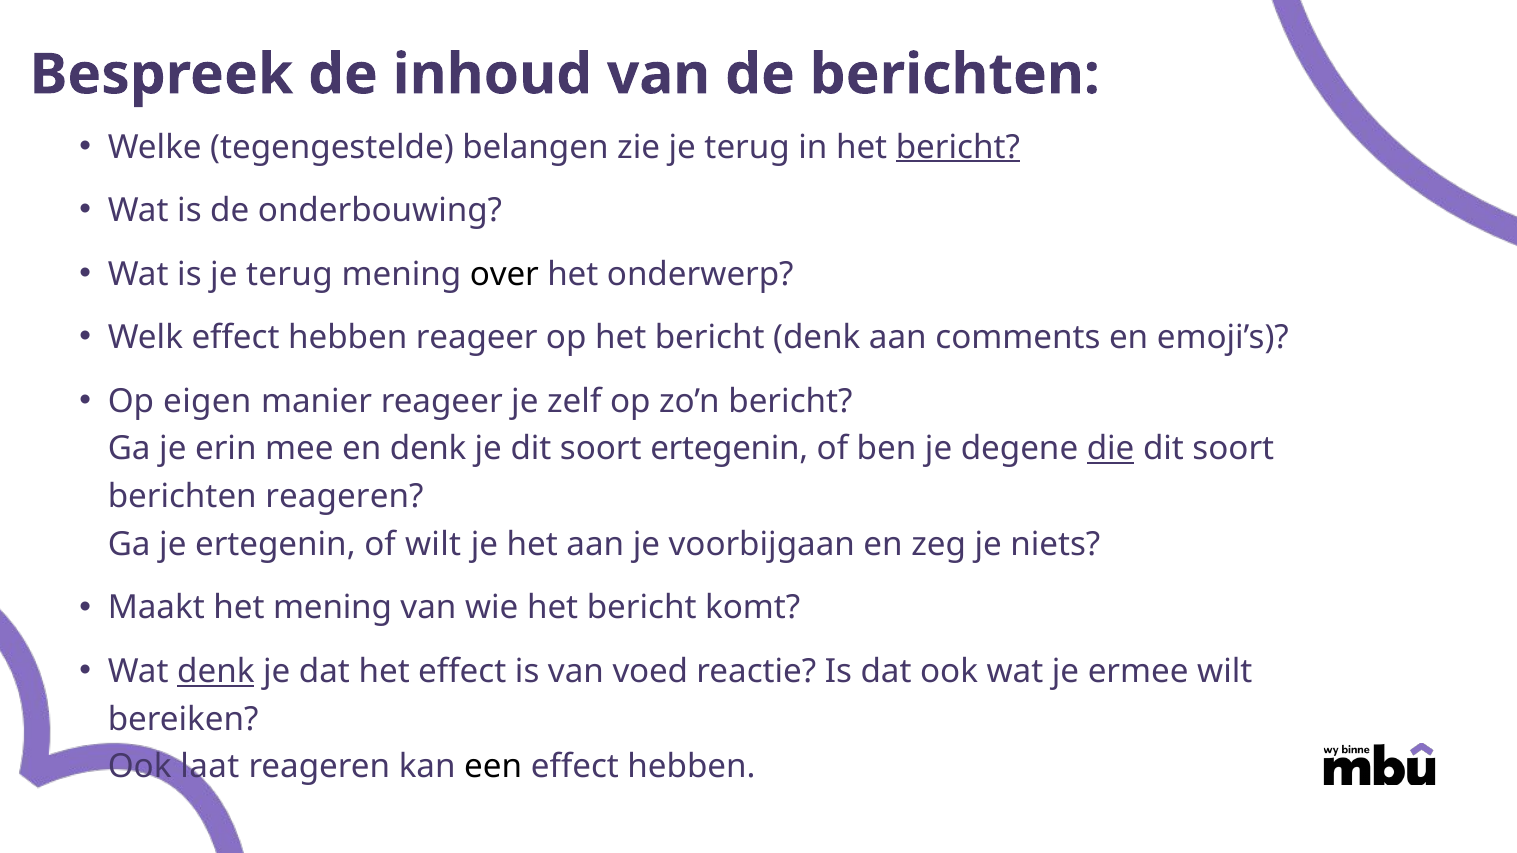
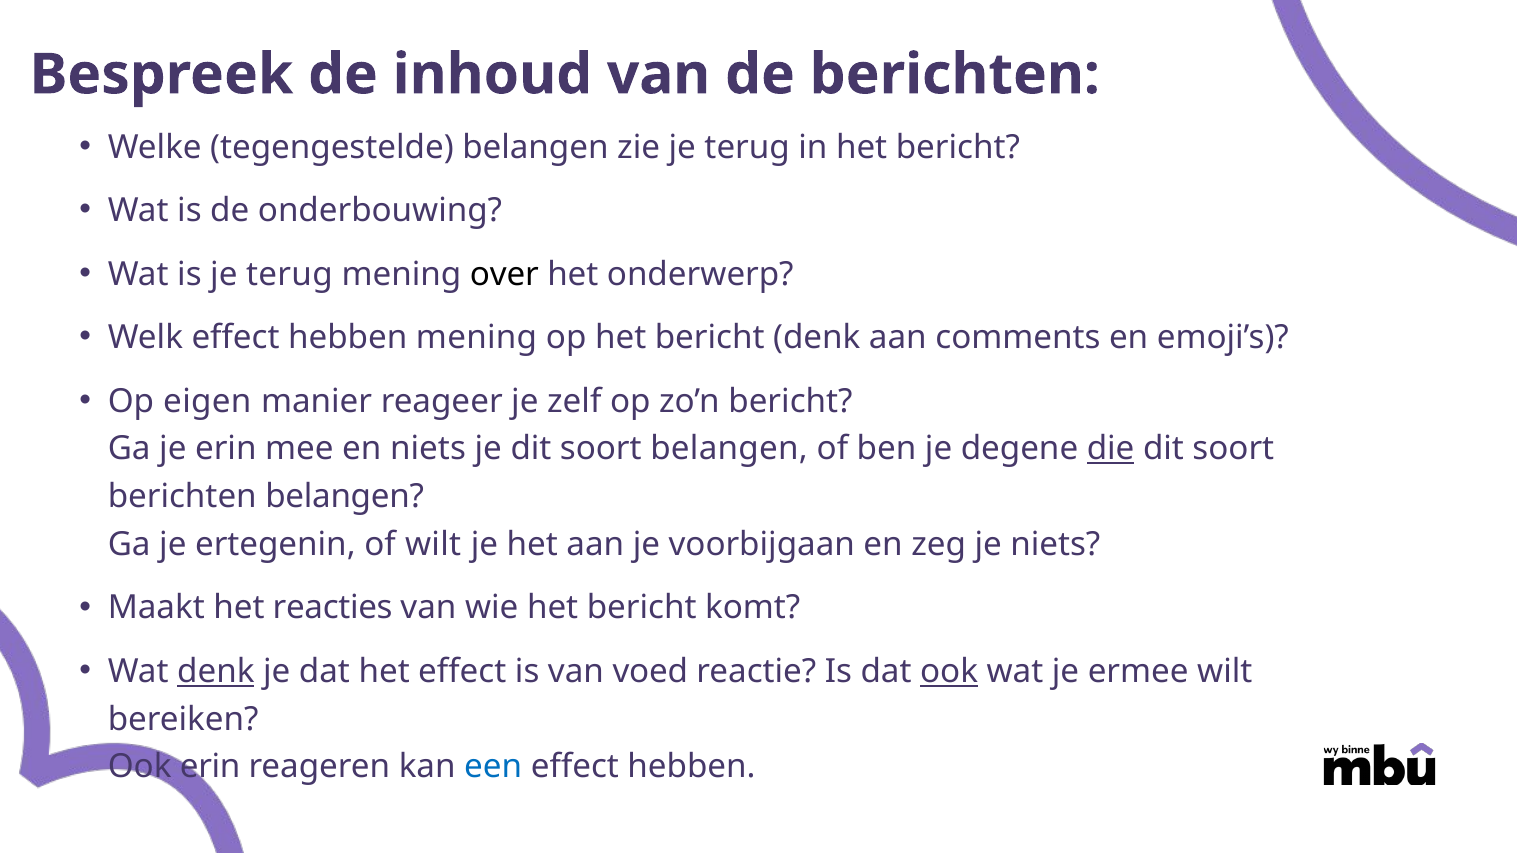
bericht underline: present -> none (958, 147)
hebben reageer: reageer -> mening (477, 338)
en denk: denk -> niets (428, 449)
soort ertegenin: ertegenin -> belangen (729, 449)
berichten reageren: reageren -> belangen (345, 497)
het mening: mening -> reacties (333, 608)
ook underline: none -> present (949, 672)
Ook laat: laat -> erin (210, 767)
een colour: black -> blue (493, 767)
